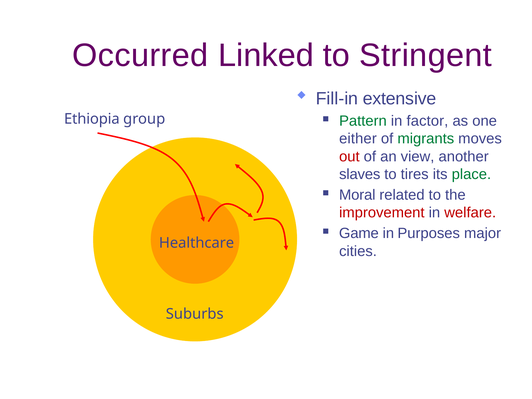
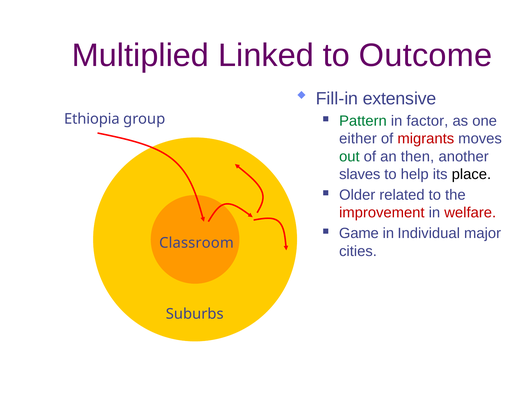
Occurred: Occurred -> Multiplied (140, 55)
Stringent: Stringent -> Outcome (426, 55)
migrants colour: green -> red (426, 139)
out colour: red -> green (349, 157)
view: view -> then (417, 157)
tires: tires -> help (415, 174)
place colour: green -> black (471, 174)
Moral: Moral -> Older (357, 195)
Purposes: Purposes -> Individual (429, 233)
Healthcare: Healthcare -> Classroom (196, 243)
